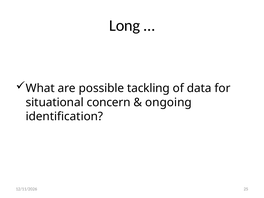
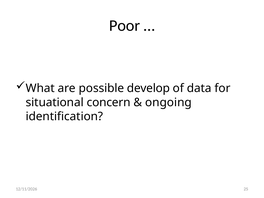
Long: Long -> Poor (125, 26)
tackling: tackling -> develop (148, 88)
